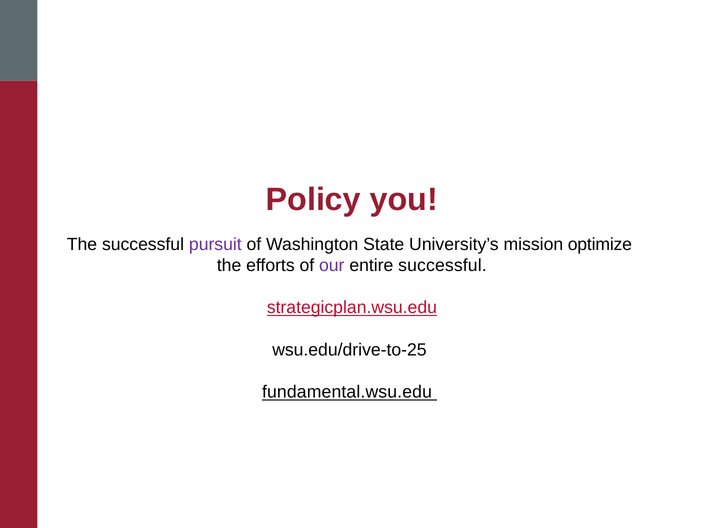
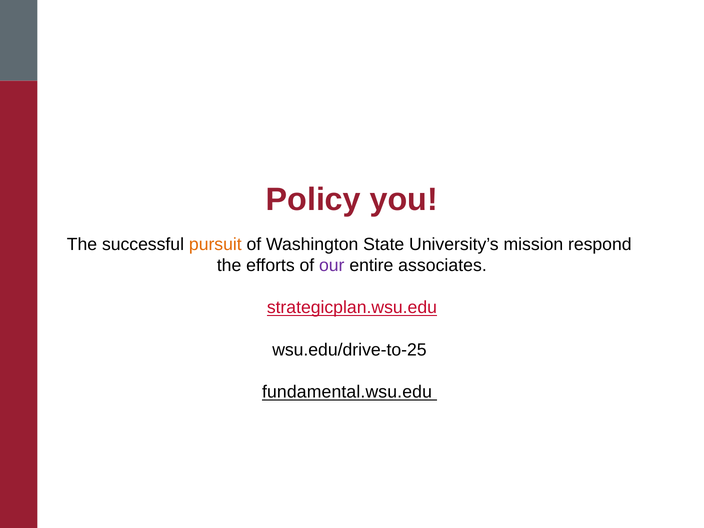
pursuit colour: purple -> orange (215, 244)
optimize: optimize -> respond (600, 244)
entire successful: successful -> associates (443, 265)
